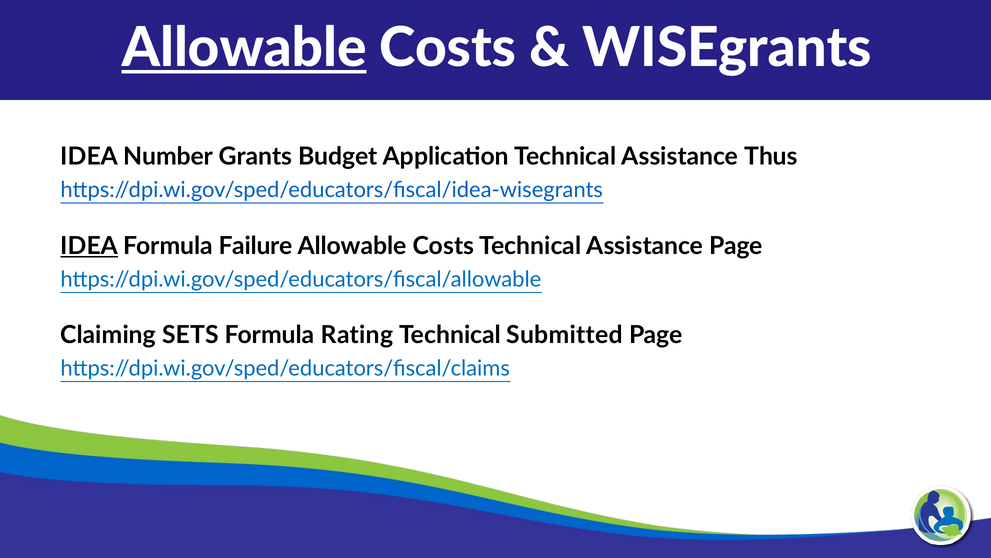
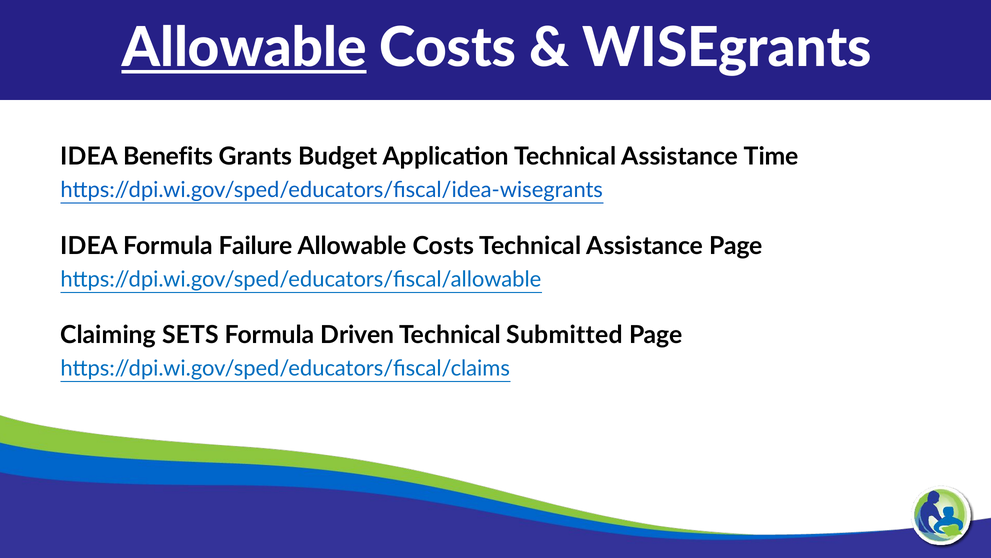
Number: Number -> Benefits (168, 156)
Thus: Thus -> Time (771, 156)
IDEA underline: present -> none (89, 246)
Rating: Rating -> Driven (357, 335)
